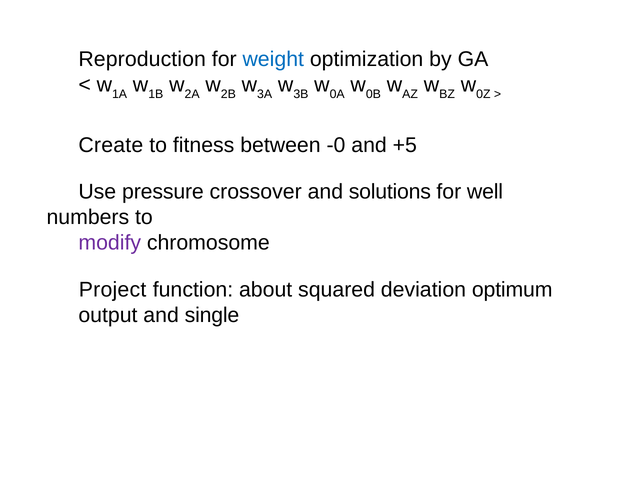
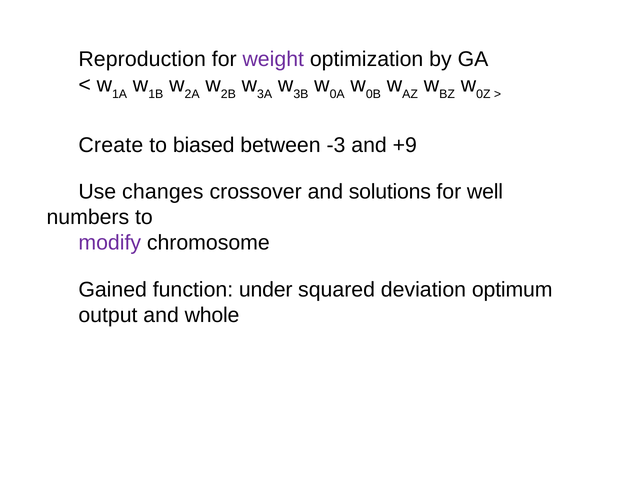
weight colour: blue -> purple (273, 60)
fitness: fitness -> biased (204, 145)
-0: -0 -> -3 (336, 145)
+5: +5 -> +9 (405, 145)
pressure: pressure -> changes (163, 192)
Project: Project -> Gained (113, 290)
about: about -> under (266, 290)
single: single -> whole (212, 315)
